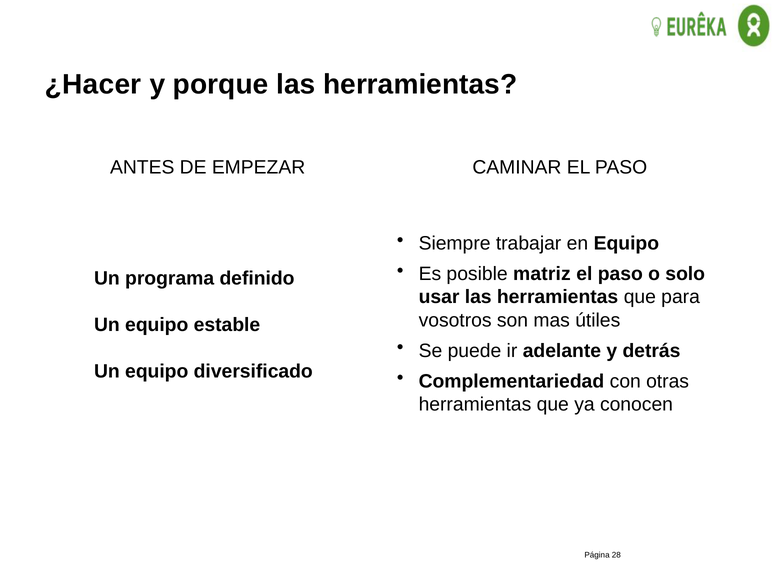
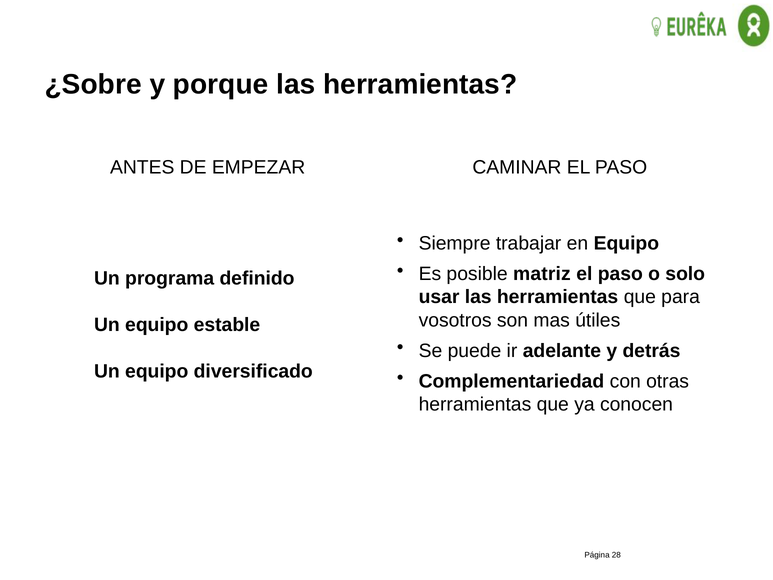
¿Hacer: ¿Hacer -> ¿Sobre (93, 84)
